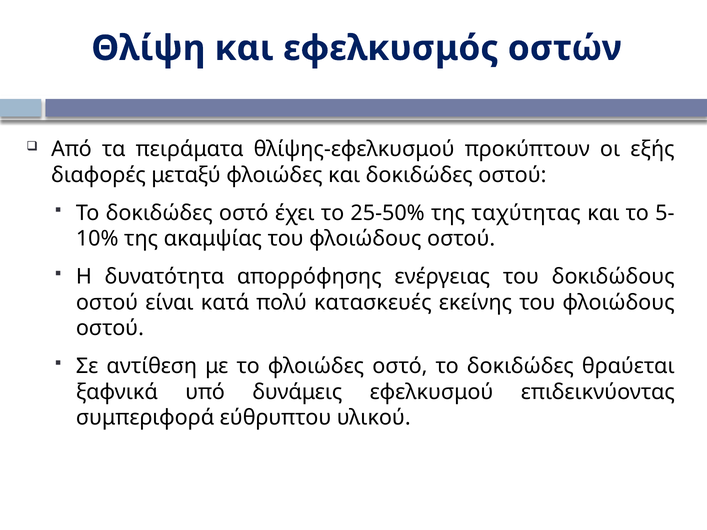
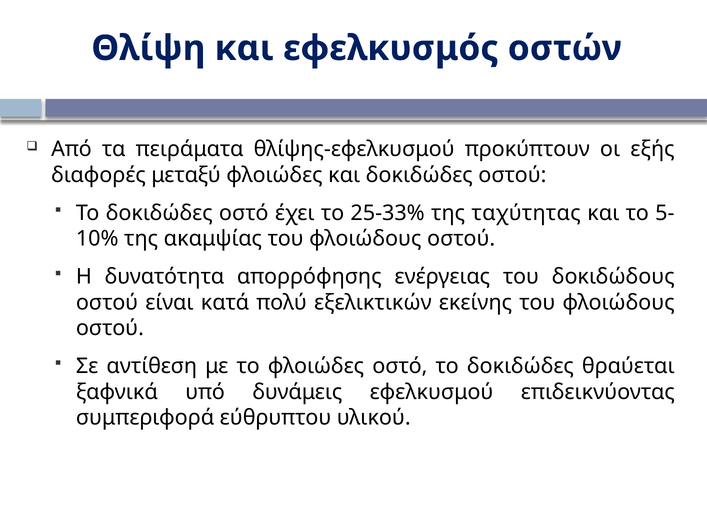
25-50%: 25-50% -> 25-33% (388, 213)
κατασκευές: κατασκευές -> εξελικτικών (373, 303)
